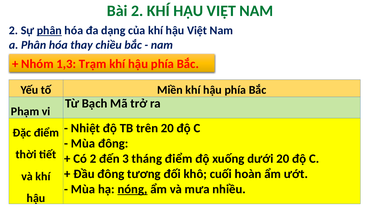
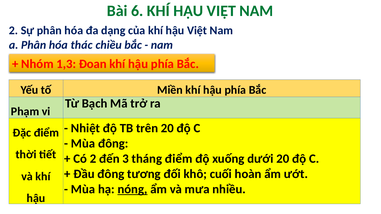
Bài 2: 2 -> 6 (137, 11)
phân underline: present -> none (49, 31)
thay: thay -> thác (82, 45)
Trạm: Trạm -> Đoan (93, 64)
